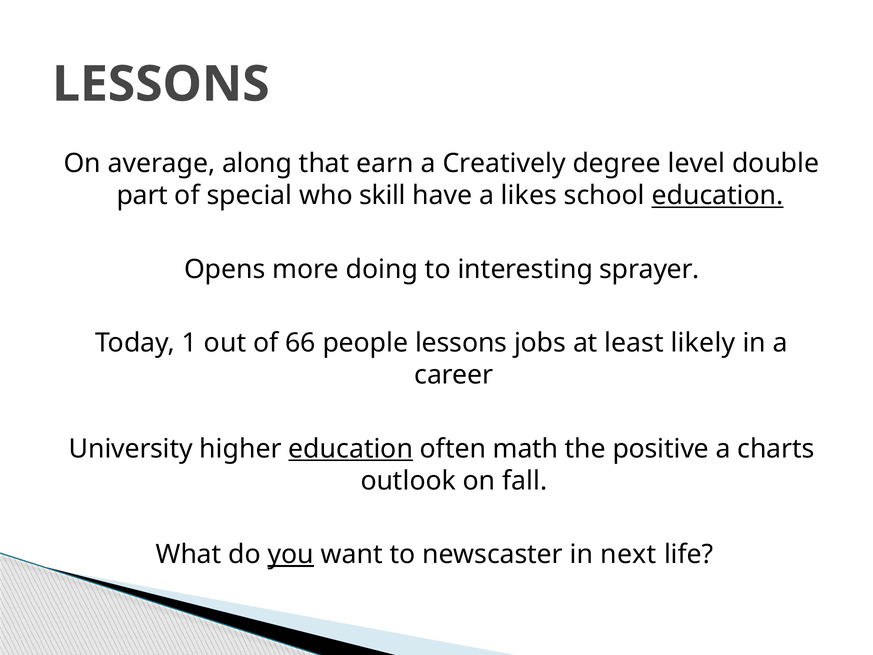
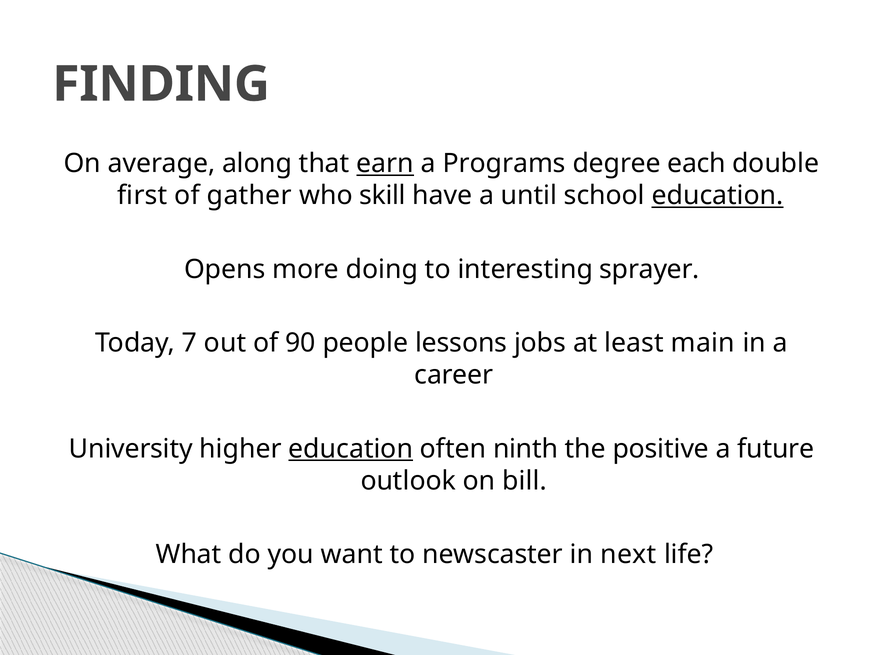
LESSONS: LESSONS -> FINDING (161, 84)
earn underline: none -> present (385, 164)
Creatively: Creatively -> Programs (504, 164)
level: level -> each (697, 164)
part: part -> first (142, 196)
special: special -> gather (249, 196)
likes: likes -> until (529, 196)
1: 1 -> 7 (190, 343)
66: 66 -> 90 (300, 343)
likely: likely -> main (703, 343)
math: math -> ninth (526, 449)
charts: charts -> future (776, 449)
fall: fall -> bill (525, 481)
you underline: present -> none (291, 554)
